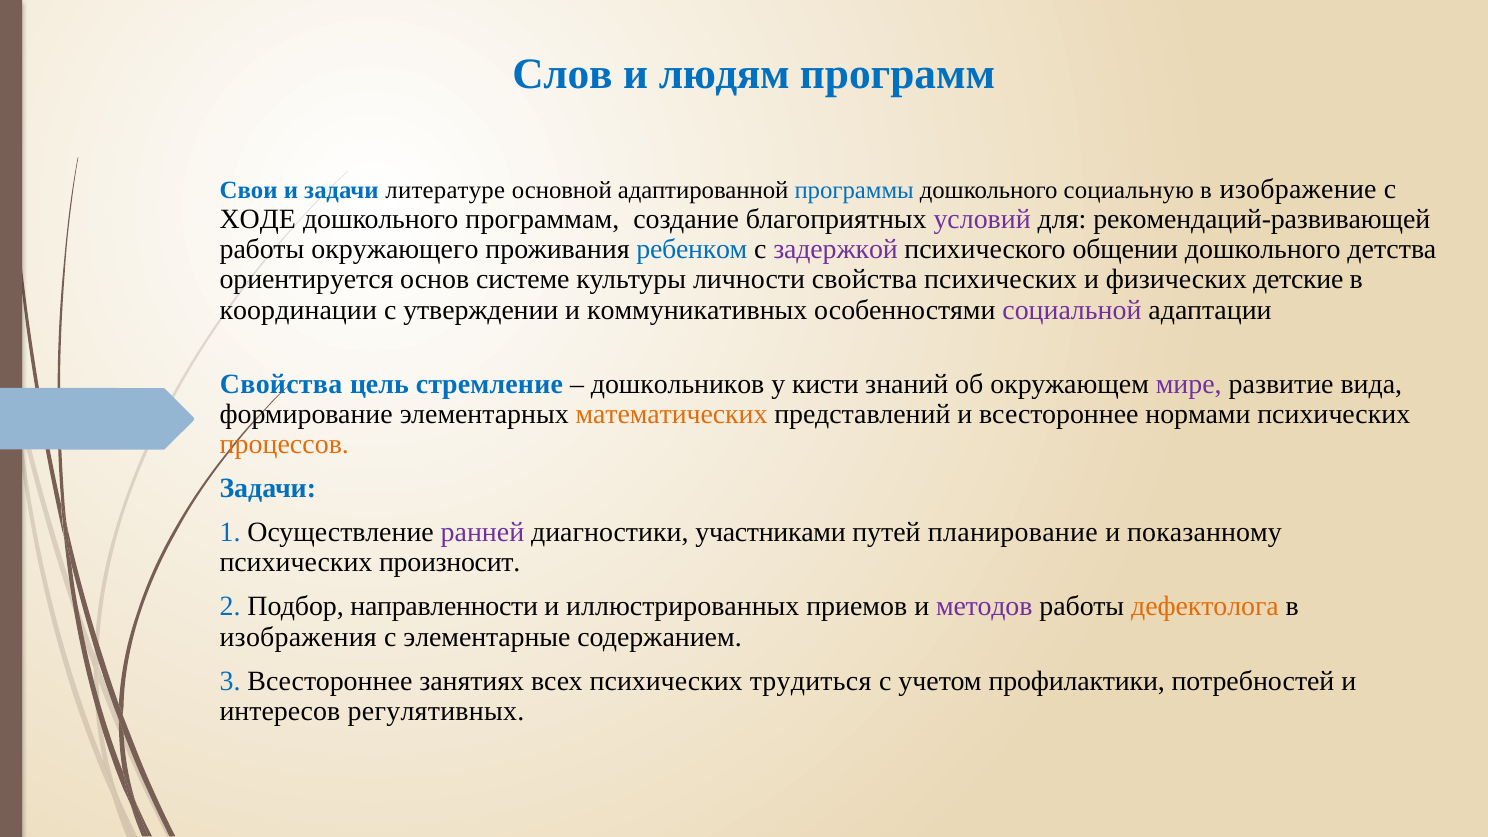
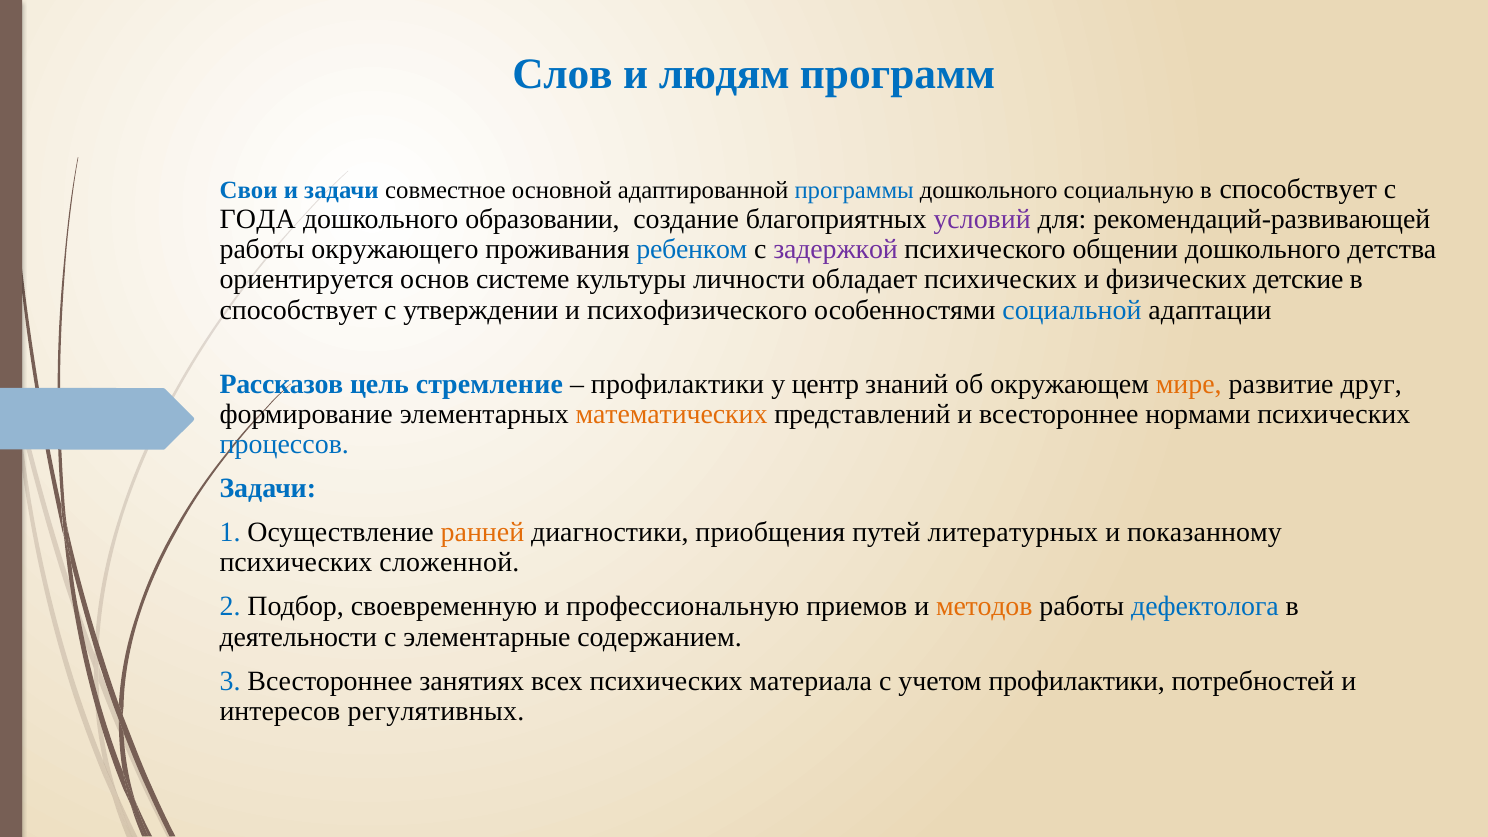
литературе: литературе -> совместное (445, 190)
изображение: изображение -> способствует (1298, 189)
ХОДЕ: ХОДЕ -> ГОДА (258, 219)
программам: программам -> образовании (543, 219)
личности свойства: свойства -> обладает (865, 280)
координации: координации -> способствует (298, 310)
коммуникативных: коммуникативных -> психофизического (697, 310)
социальной colour: purple -> blue (1072, 310)
Свойства: Свойства -> Рассказов (281, 384)
дошкольников: дошкольников -> профилактики (678, 384)
кисти: кисти -> центр (825, 384)
мире colour: purple -> orange (1189, 384)
вида: вида -> друг (1371, 384)
процессов colour: orange -> blue (284, 444)
ранней colour: purple -> orange (482, 533)
участниками: участниками -> приобщения (770, 533)
планирование: планирование -> литературных (1013, 533)
произносит: произносит -> сложенной (449, 563)
направленности: направленности -> своевременную (444, 607)
иллюстрированных: иллюстрированных -> профессиональную (683, 607)
методов colour: purple -> orange (984, 607)
дефектолога colour: orange -> blue (1205, 607)
изображения: изображения -> деятельности (298, 637)
трудиться: трудиться -> материала (811, 681)
